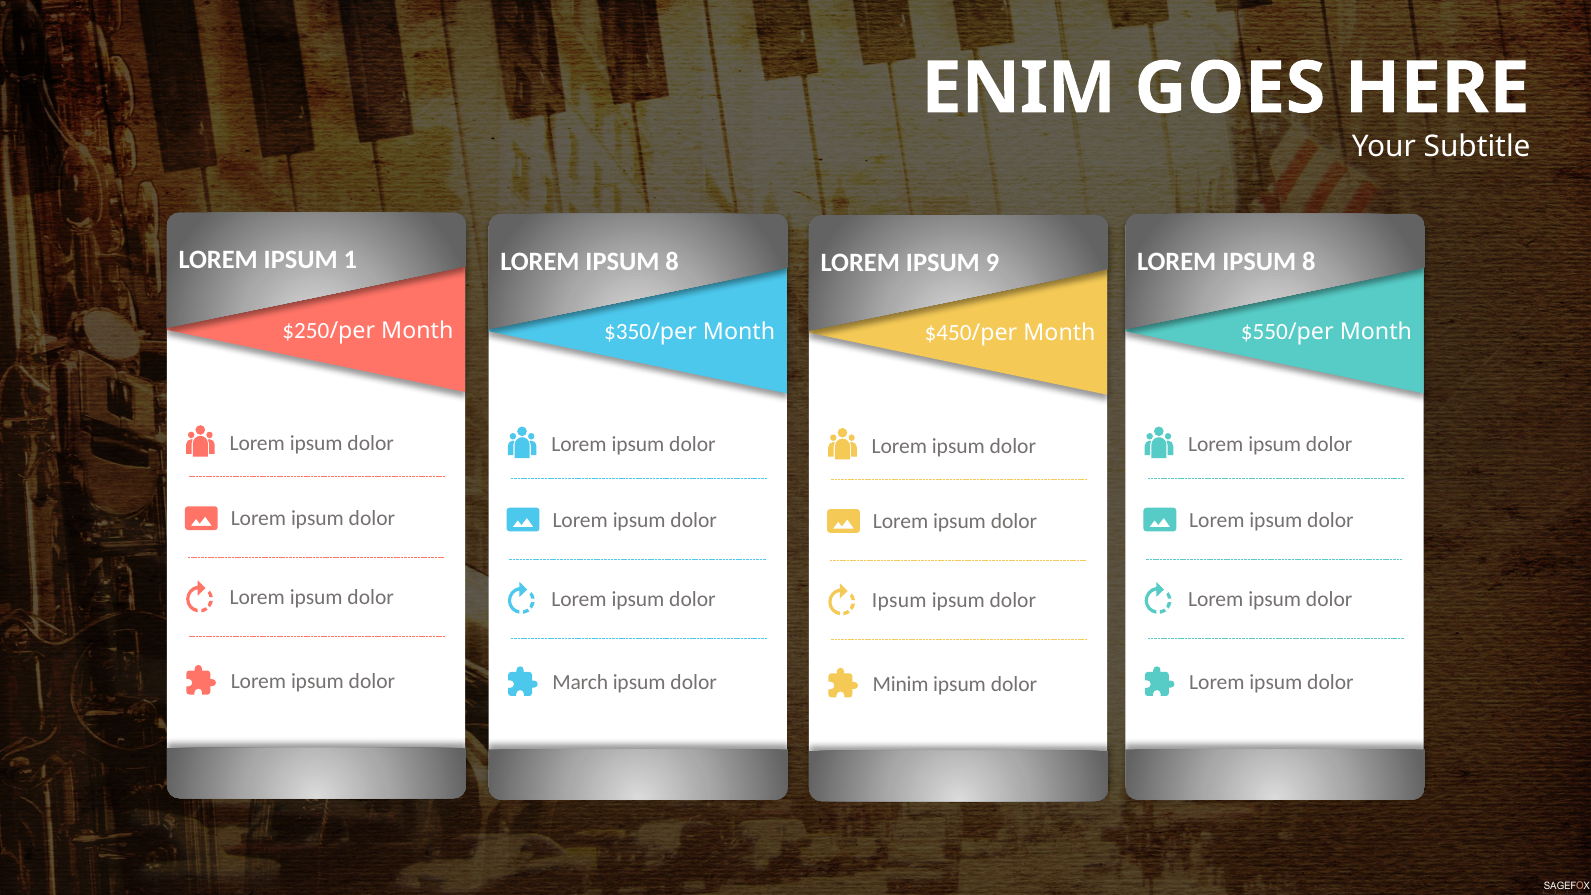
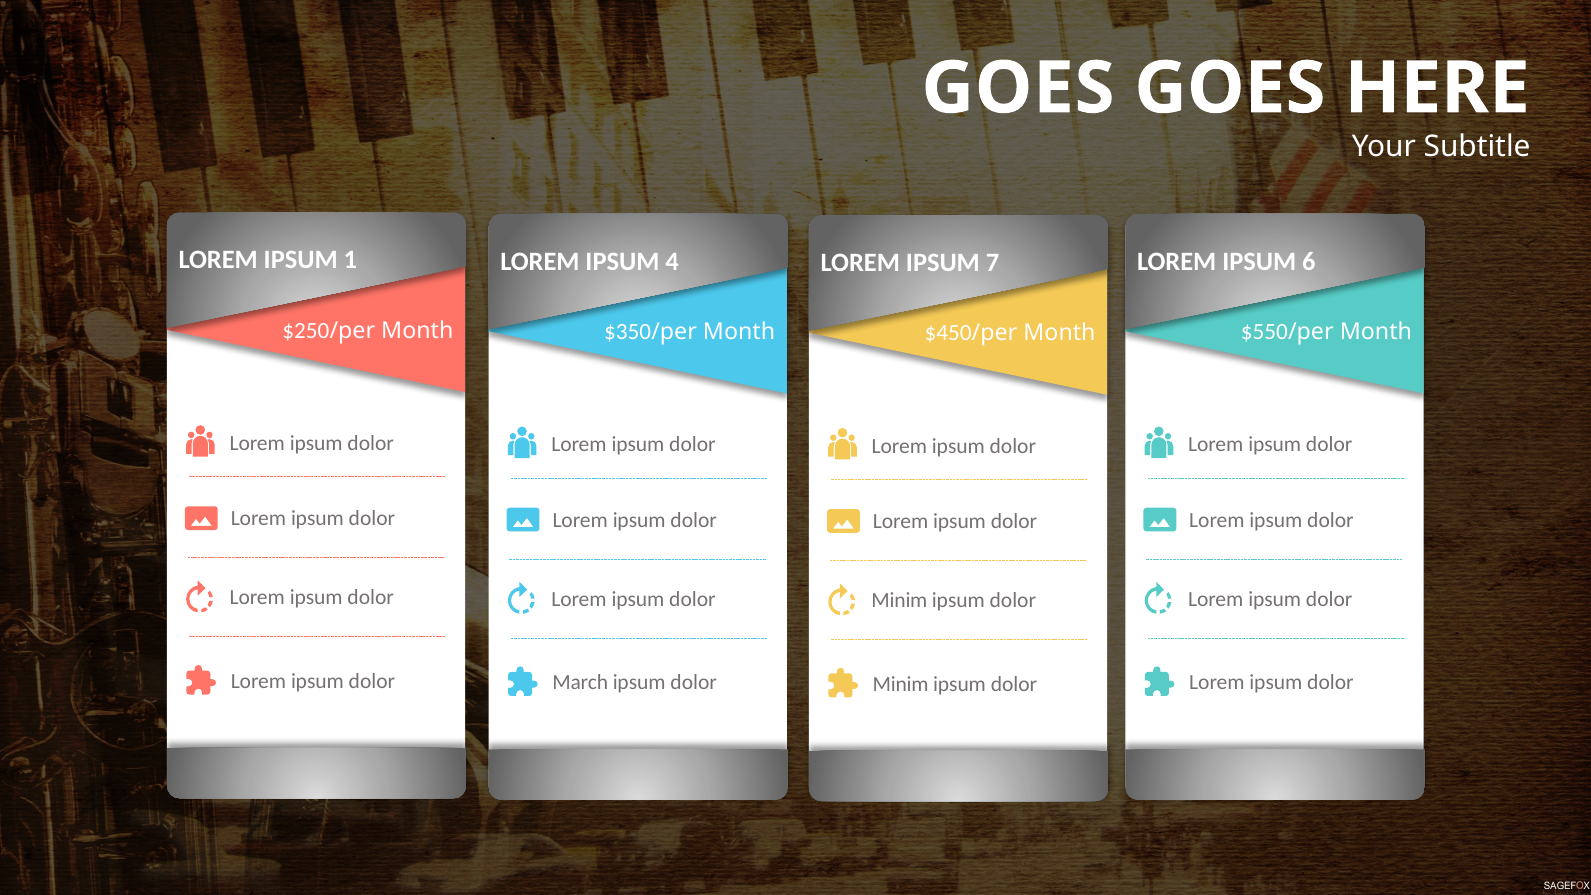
ENIM: ENIM -> GOES (1018, 88)
8: 8 -> 4 (672, 262)
8: 8 -> 6 (1309, 262)
9: 9 -> 7 (993, 263)
Ipsum: Ipsum -> Minim (899, 600)
